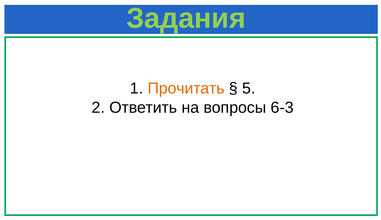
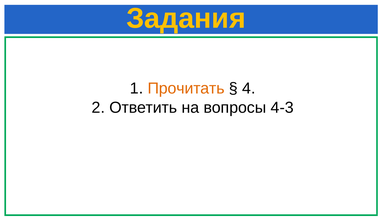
Задания colour: light green -> yellow (186, 19)
5: 5 -> 4 (249, 88)
6-3: 6-3 -> 4-3 (282, 108)
